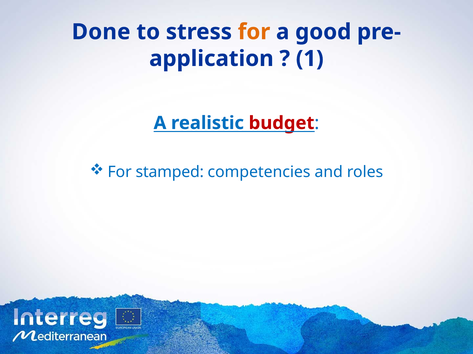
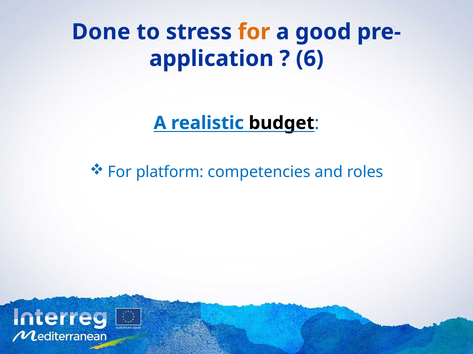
1: 1 -> 6 (310, 59)
budget colour: red -> black (282, 123)
stamped: stamped -> platform (170, 172)
